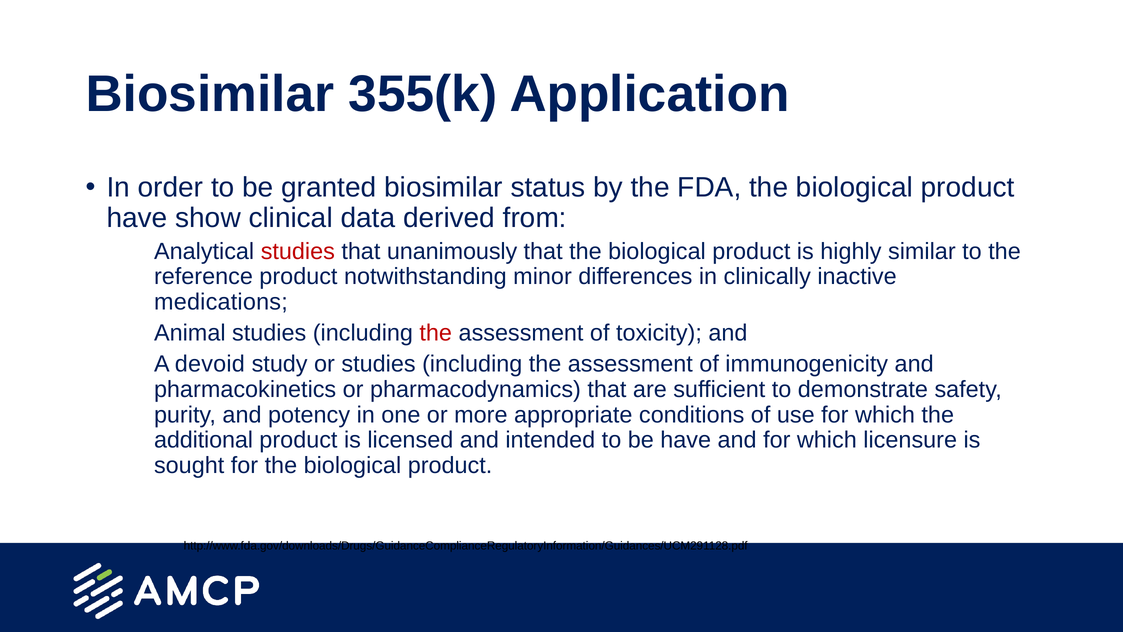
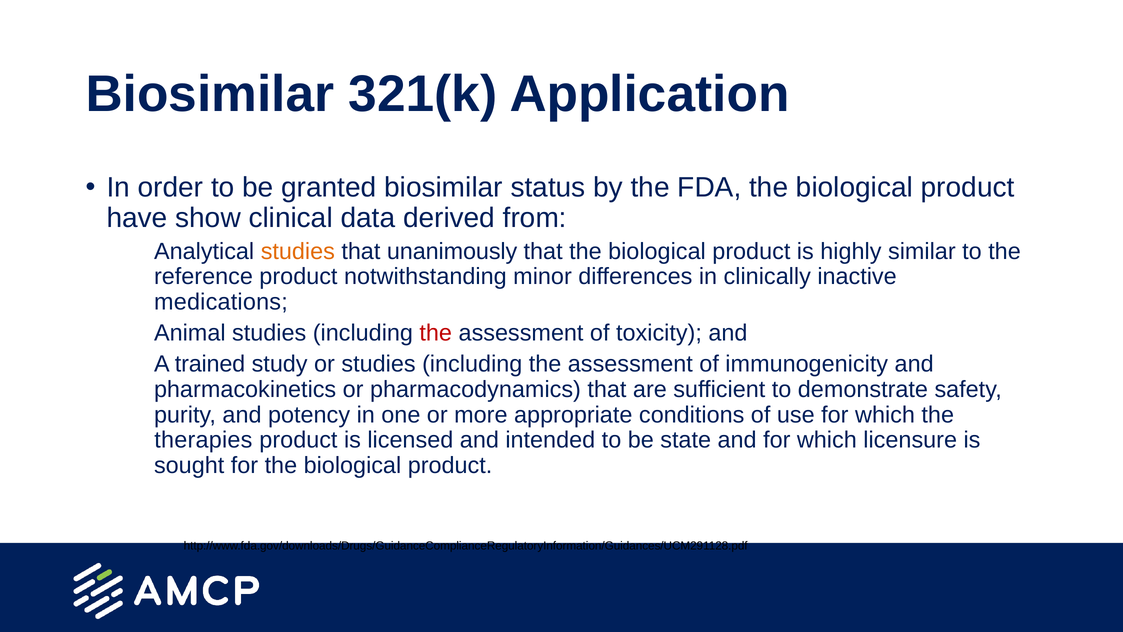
355(k: 355(k -> 321(k (423, 94)
studies colour: red -> orange (298, 251)
devoid: devoid -> trained (210, 364)
additional: additional -> therapies (203, 440)
be have: have -> state (686, 440)
